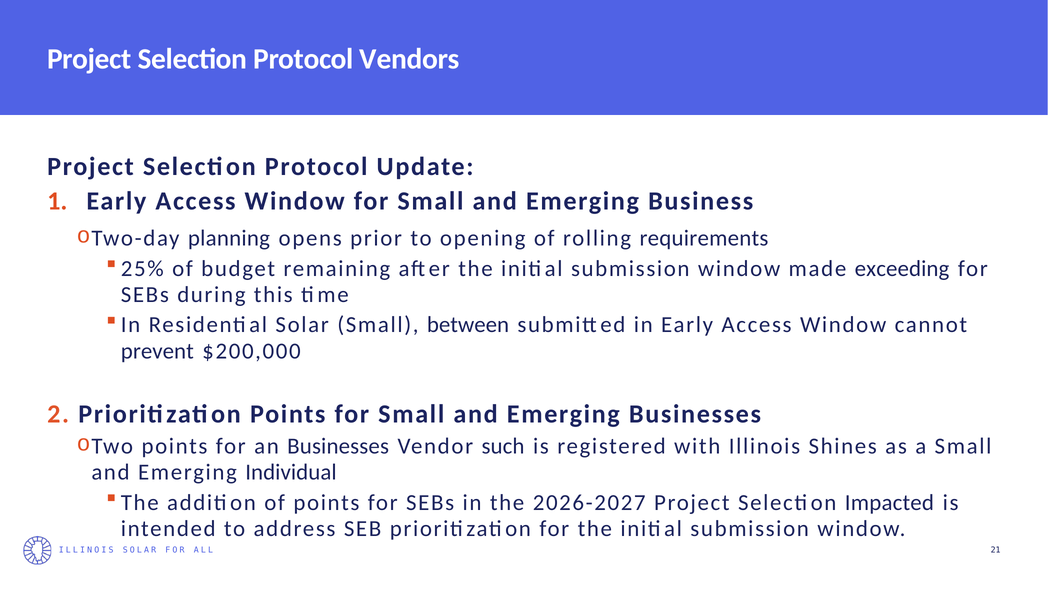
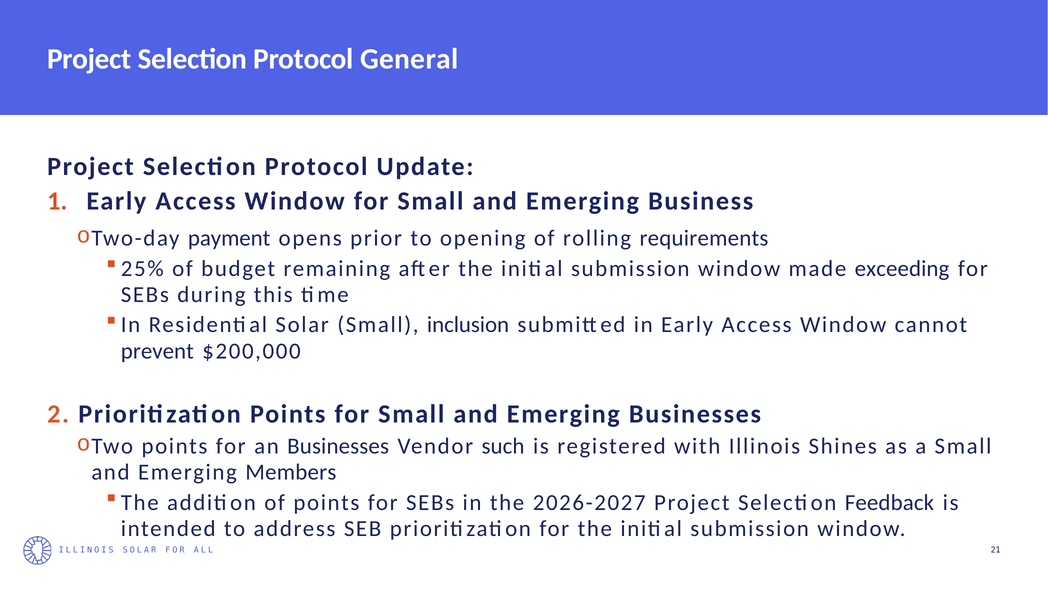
Vendors: Vendors -> General (409, 59)
planning: planning -> payment (229, 238)
between: between -> inclusion (468, 325)
Individual: Individual -> Members (291, 473)
Impacted: Impacted -> Feedback (889, 503)
